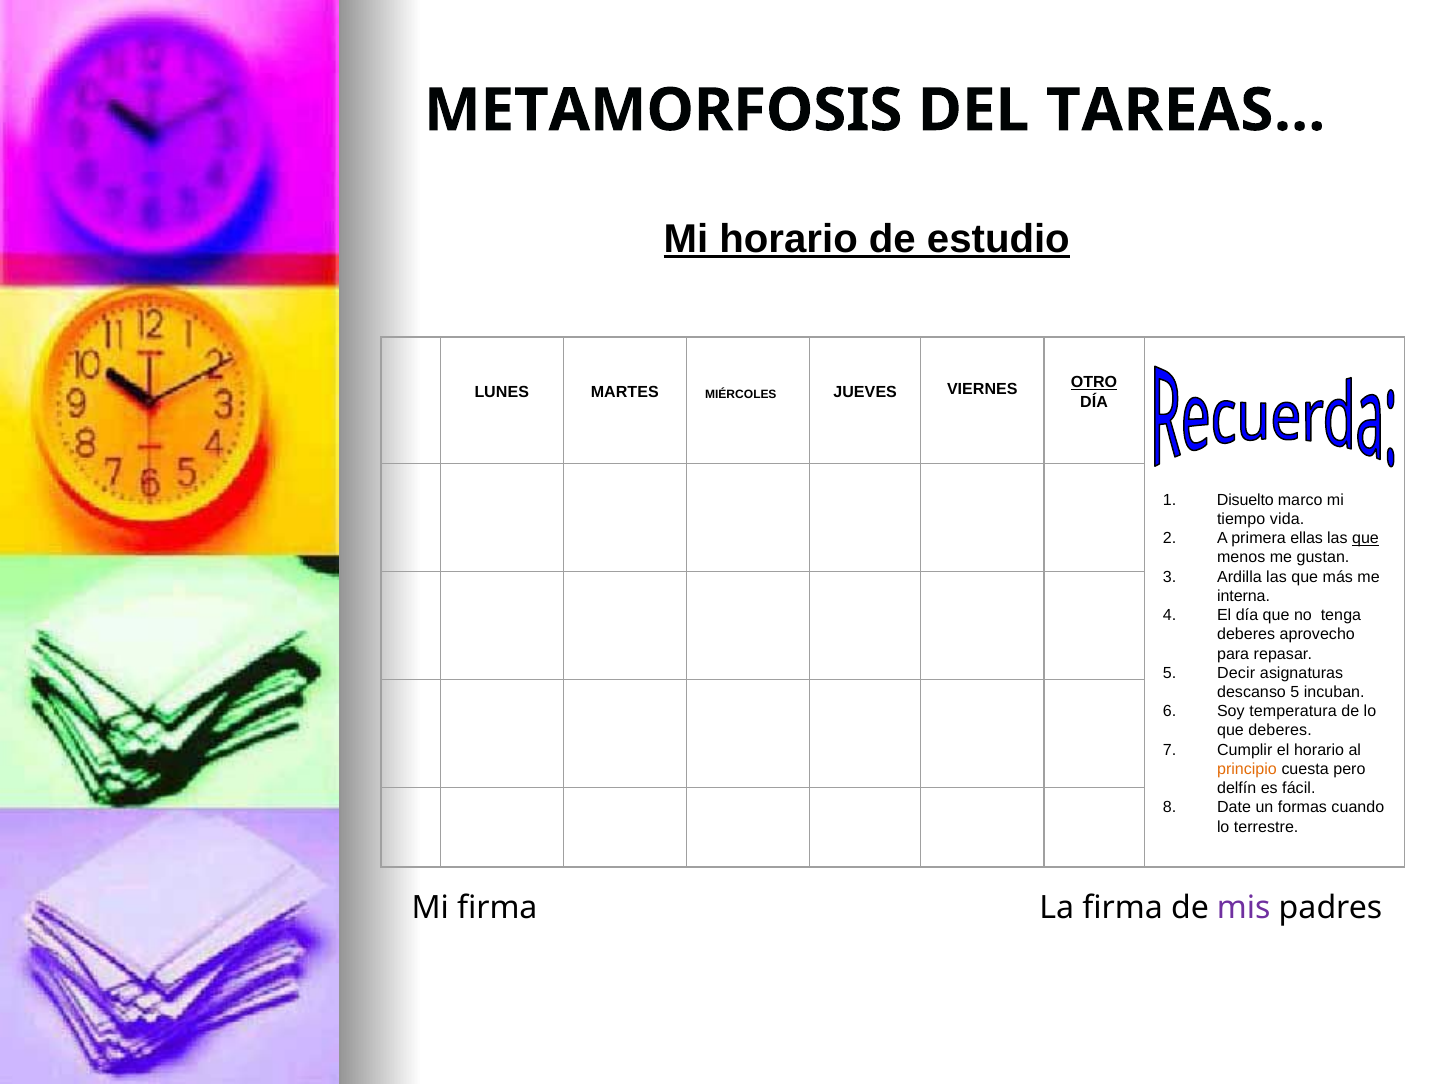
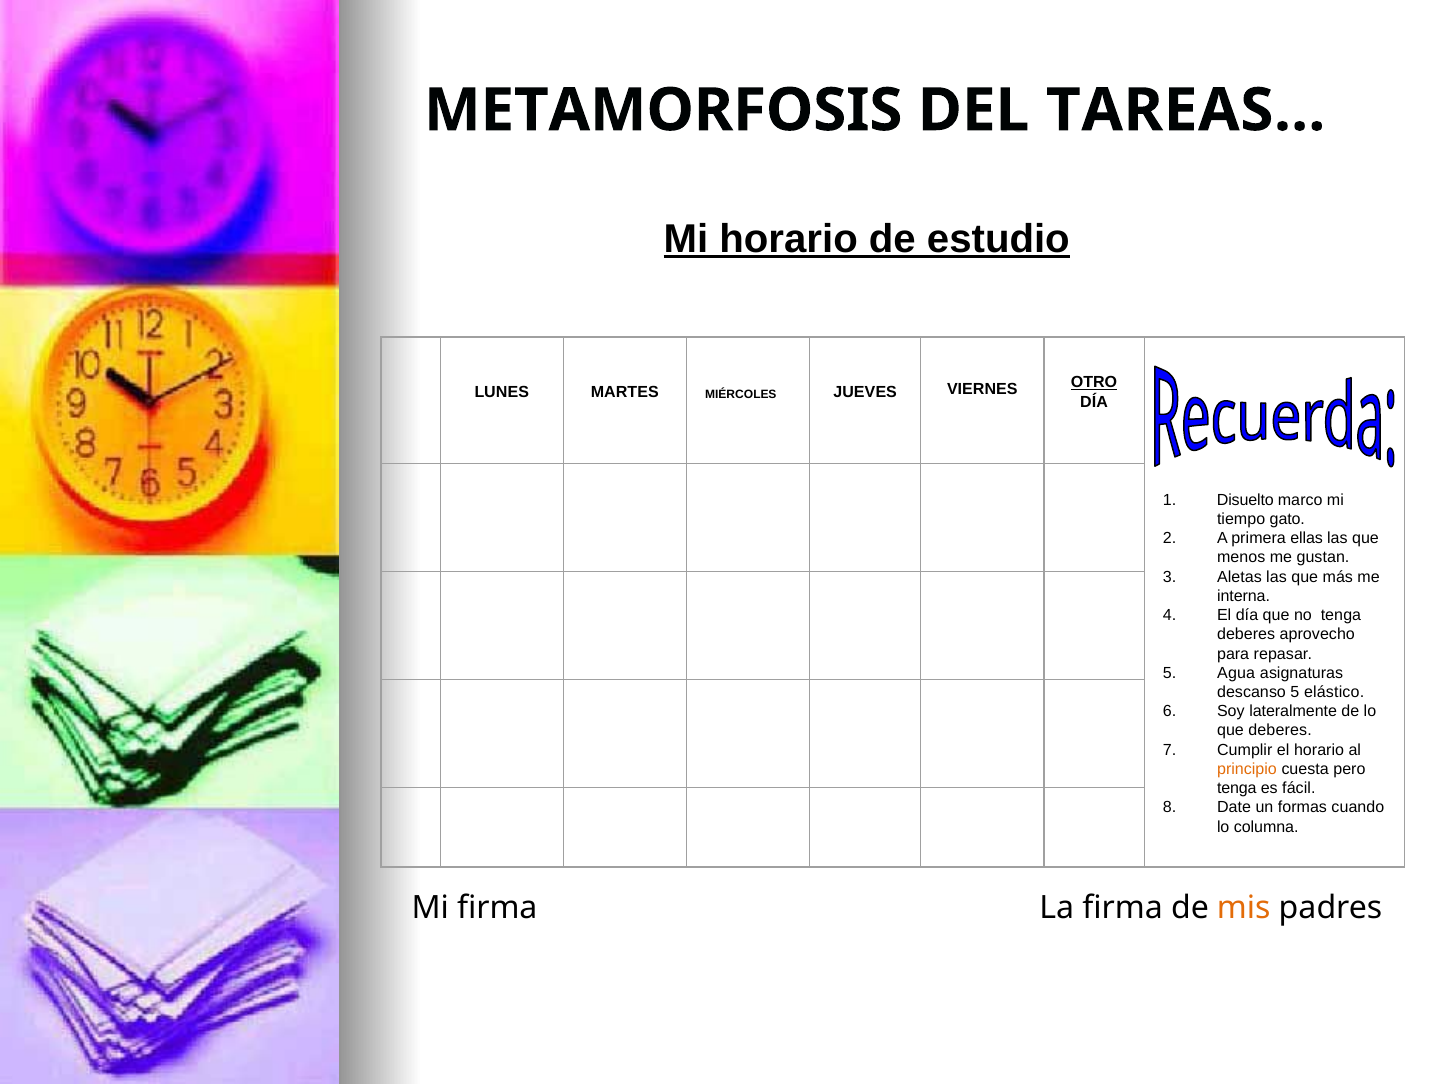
vida: vida -> gato (1287, 519)
que underline: present -> none (1366, 538)
Ardilla: Ardilla -> Aletas (1239, 577)
Decir: Decir -> Agua (1236, 673)
incuban: incuban -> elástico (1334, 692)
temperatura: temperatura -> lateralmente (1293, 711)
delfín: delfín -> tenga (1237, 788)
terrestre: terrestre -> columna (1266, 827)
mis colour: purple -> orange (1244, 908)
